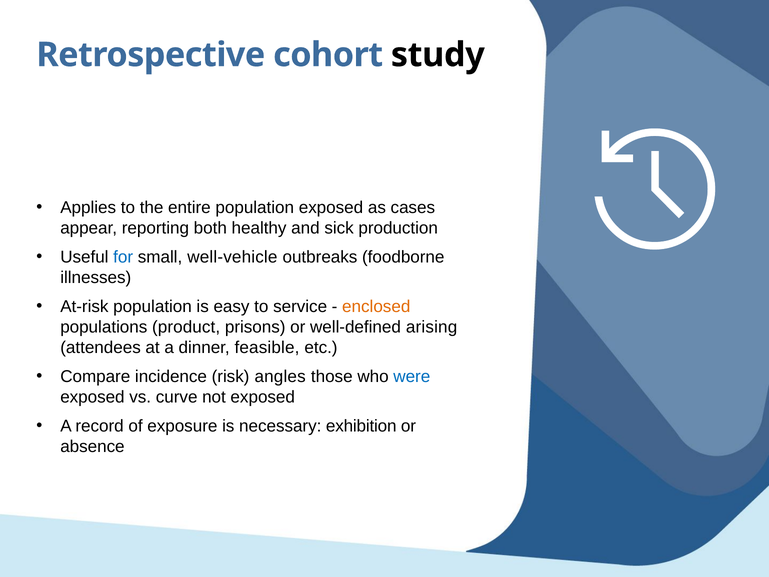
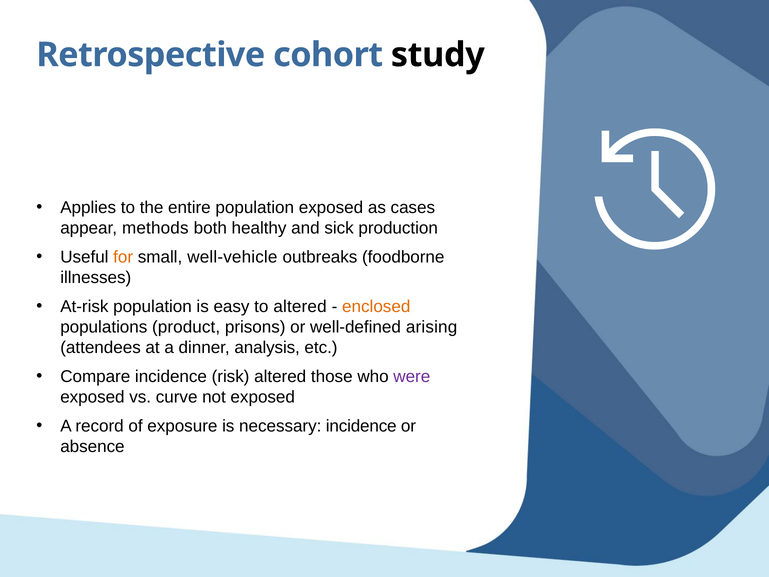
reporting: reporting -> methods (155, 228)
for colour: blue -> orange (123, 257)
to service: service -> altered (300, 306)
feasible: feasible -> analysis (267, 347)
risk angles: angles -> altered (280, 376)
were colour: blue -> purple (412, 376)
necessary exhibition: exhibition -> incidence (361, 426)
